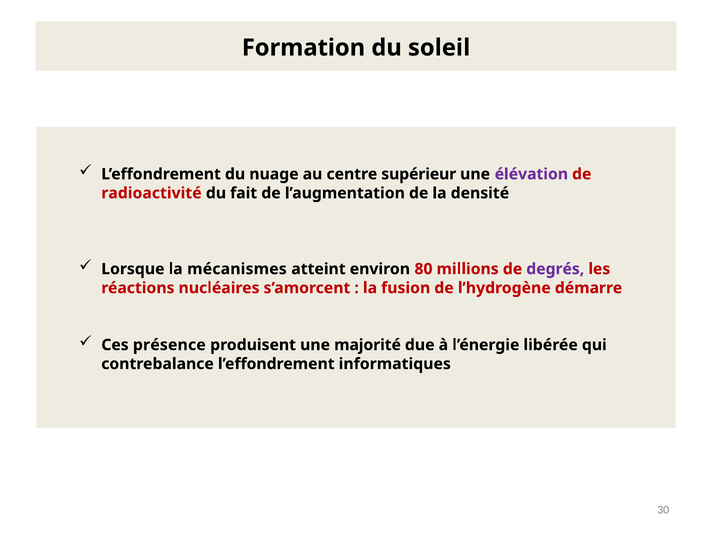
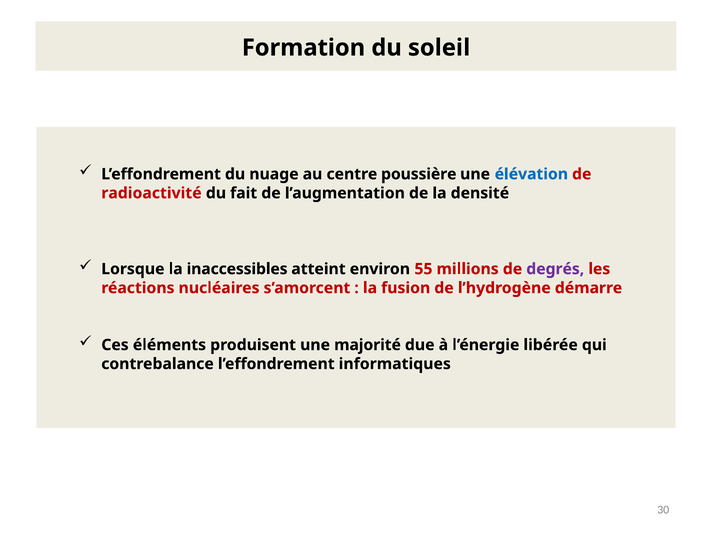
supérieur: supérieur -> poussière (419, 174)
élévation colour: purple -> blue (531, 174)
mécanismes: mécanismes -> inaccessibles (237, 269)
80: 80 -> 55 (423, 269)
présence: présence -> éléments (169, 345)
